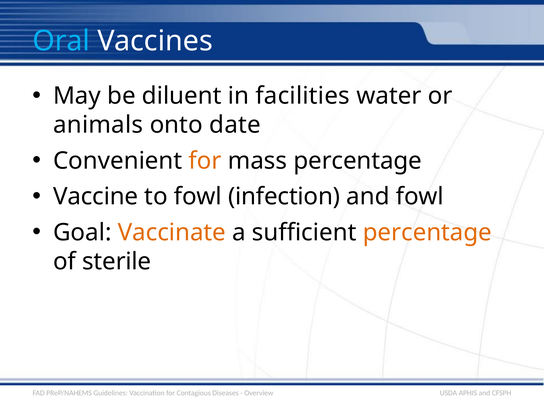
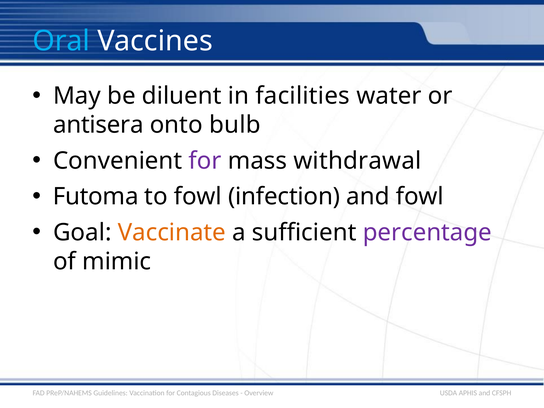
animals: animals -> antisera (98, 125)
date: date -> bulb (235, 125)
for colour: orange -> purple (205, 161)
mass percentage: percentage -> withdrawal (357, 161)
Vaccine: Vaccine -> Futoma (96, 197)
percentage colour: orange -> purple (427, 232)
sterile: sterile -> mimic (117, 262)
